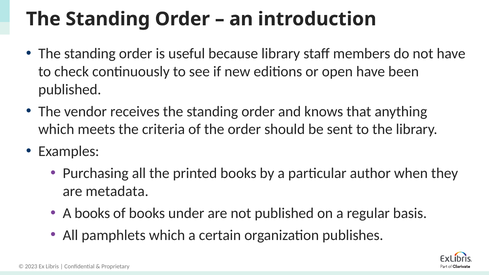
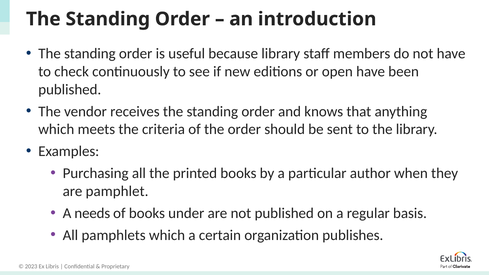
metadata: metadata -> pamphlet (117, 191)
A books: books -> needs (92, 213)
